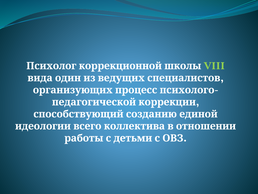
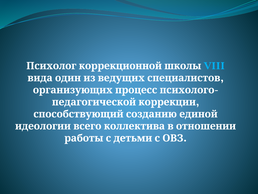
VIII colour: light green -> light blue (214, 66)
